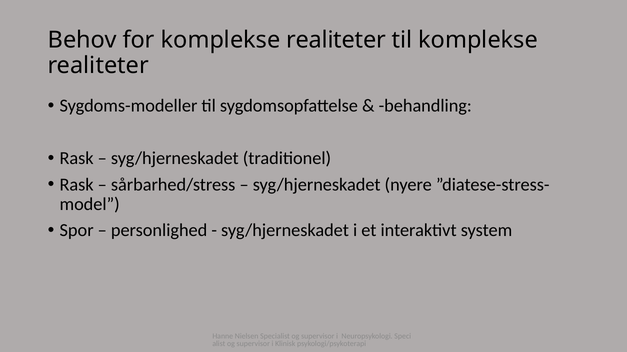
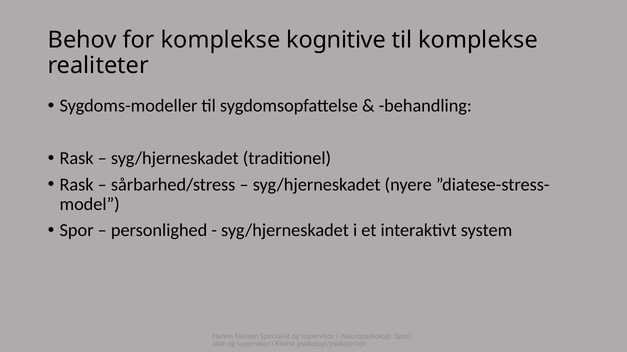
for komplekse realiteter: realiteter -> kognitive (336, 40)
